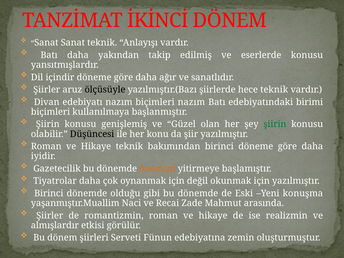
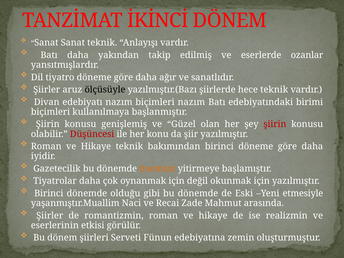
eserlerde konusu: konusu -> ozanlar (307, 55)
içindir: içindir -> tiyatro (60, 77)
şiirin colour: green -> red (275, 124)
Düşüncesi colour: black -> red (92, 134)
konuşma: konuşma -> etmesiyle (303, 193)
almışlardır: almışlardır -> eserlerinin (55, 225)
